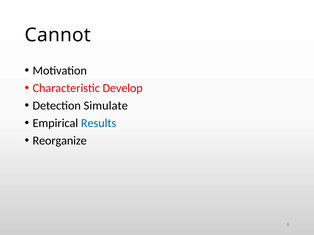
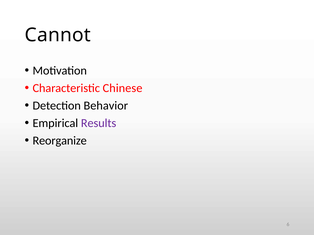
Develop: Develop -> Chinese (123, 88)
Simulate: Simulate -> Behavior (106, 106)
Results colour: blue -> purple (99, 123)
